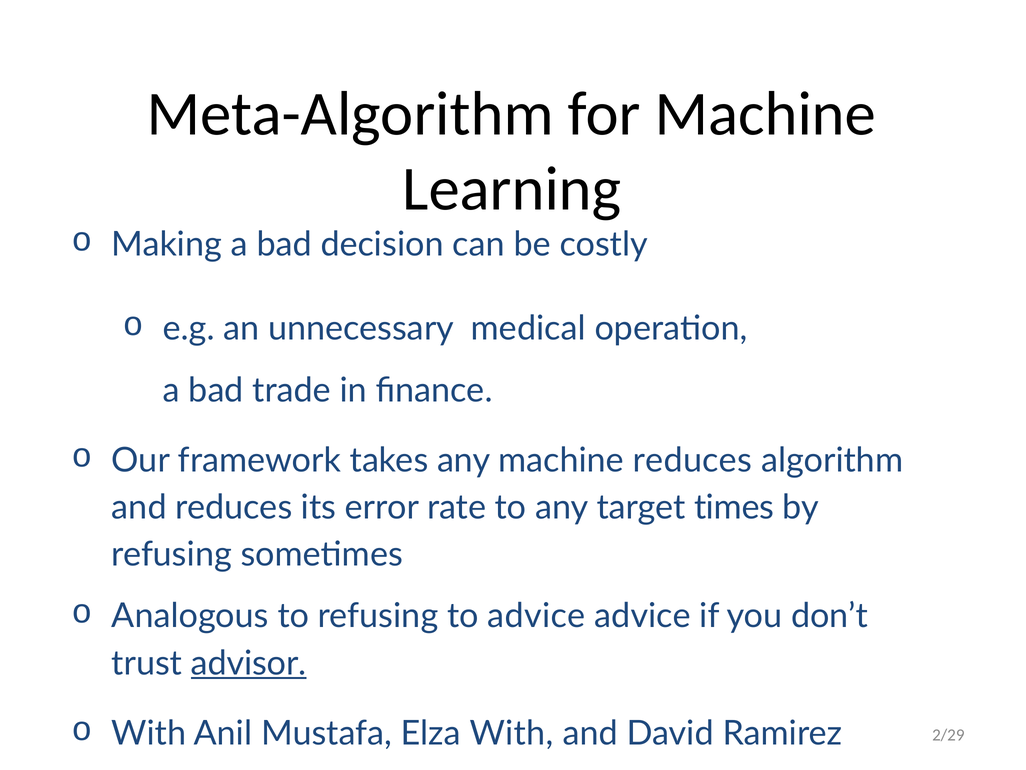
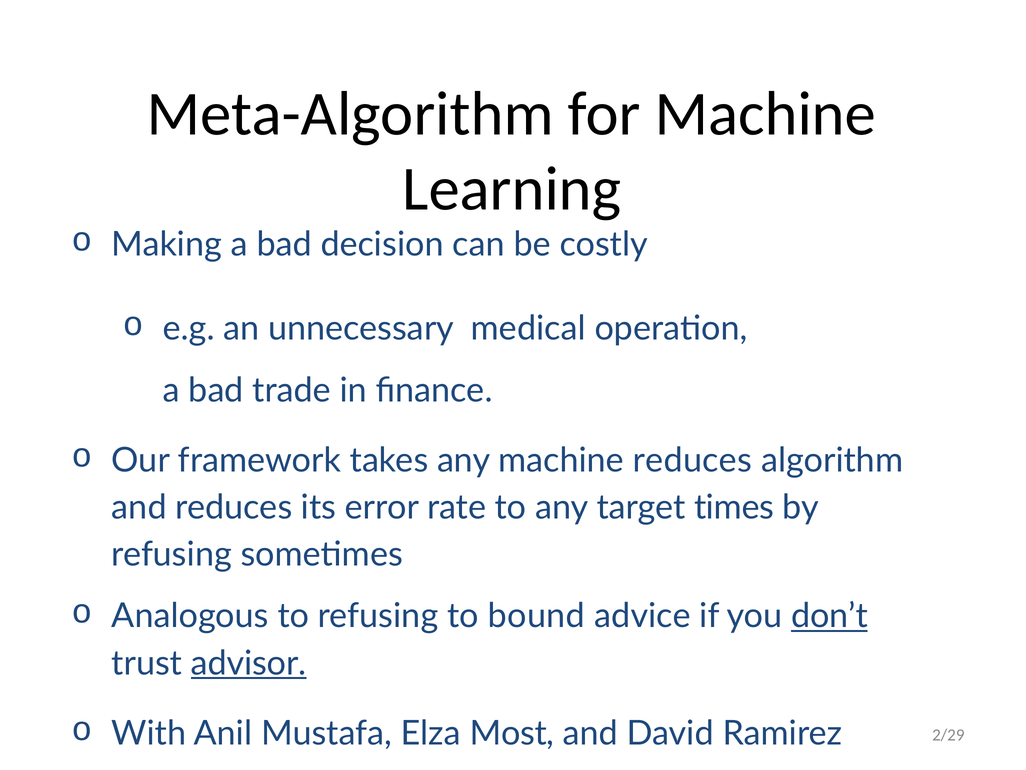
to advice: advice -> bound (536, 616)
don’t underline: none -> present (829, 616)
Elza With: With -> Most (512, 733)
